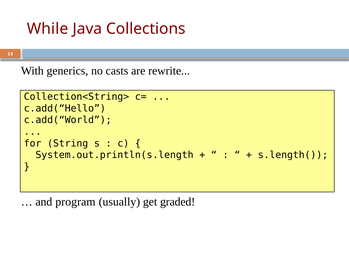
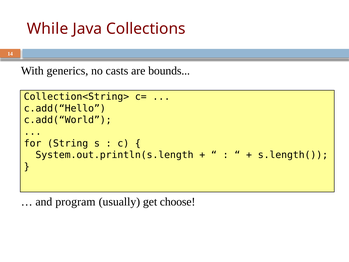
rewrite: rewrite -> bounds (169, 71)
graded: graded -> choose (178, 201)
